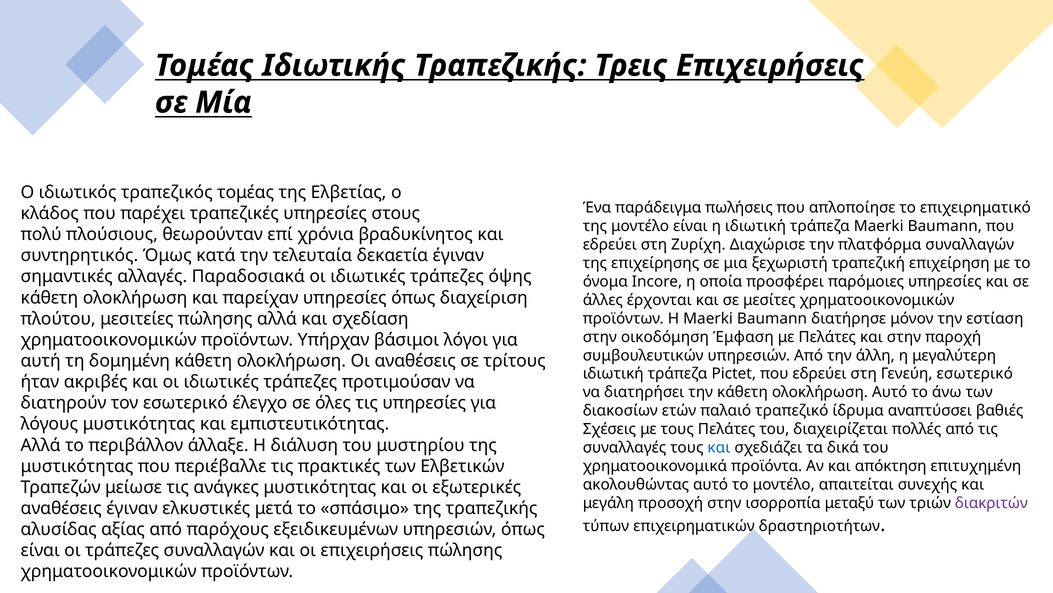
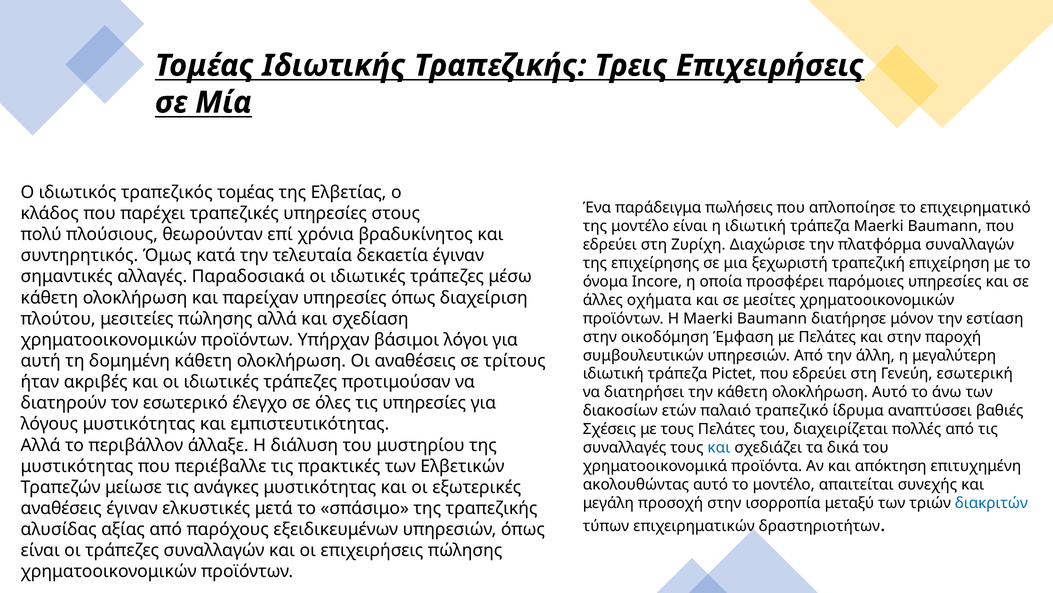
όψης: όψης -> μέσω (510, 276)
έρχονται: έρχονται -> οχήματα (659, 300)
Γενεύη εσωτερικό: εσωτερικό -> εσωτερική (975, 373)
διακριτών colour: purple -> blue (991, 503)
